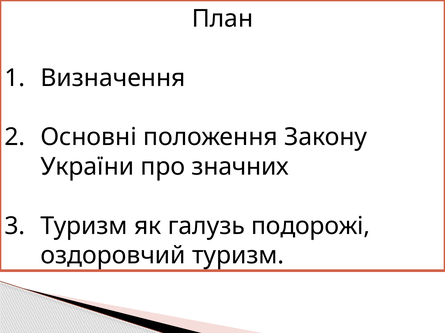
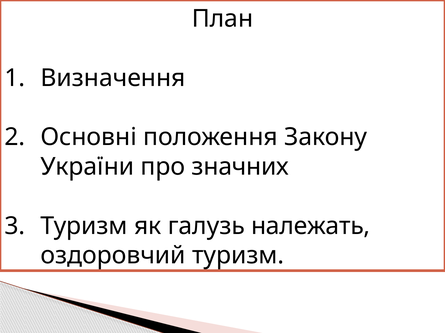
подорожі: подорожі -> належать (311, 226)
